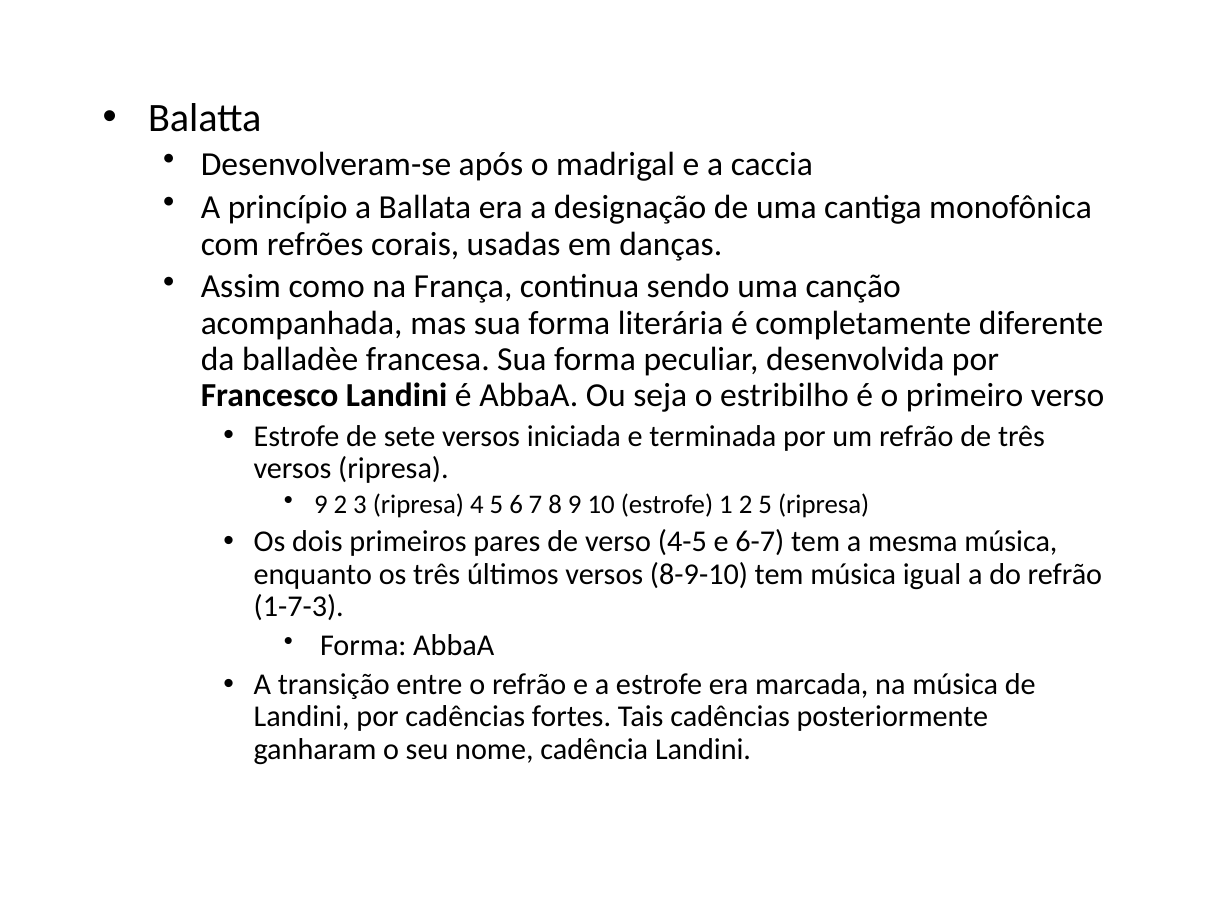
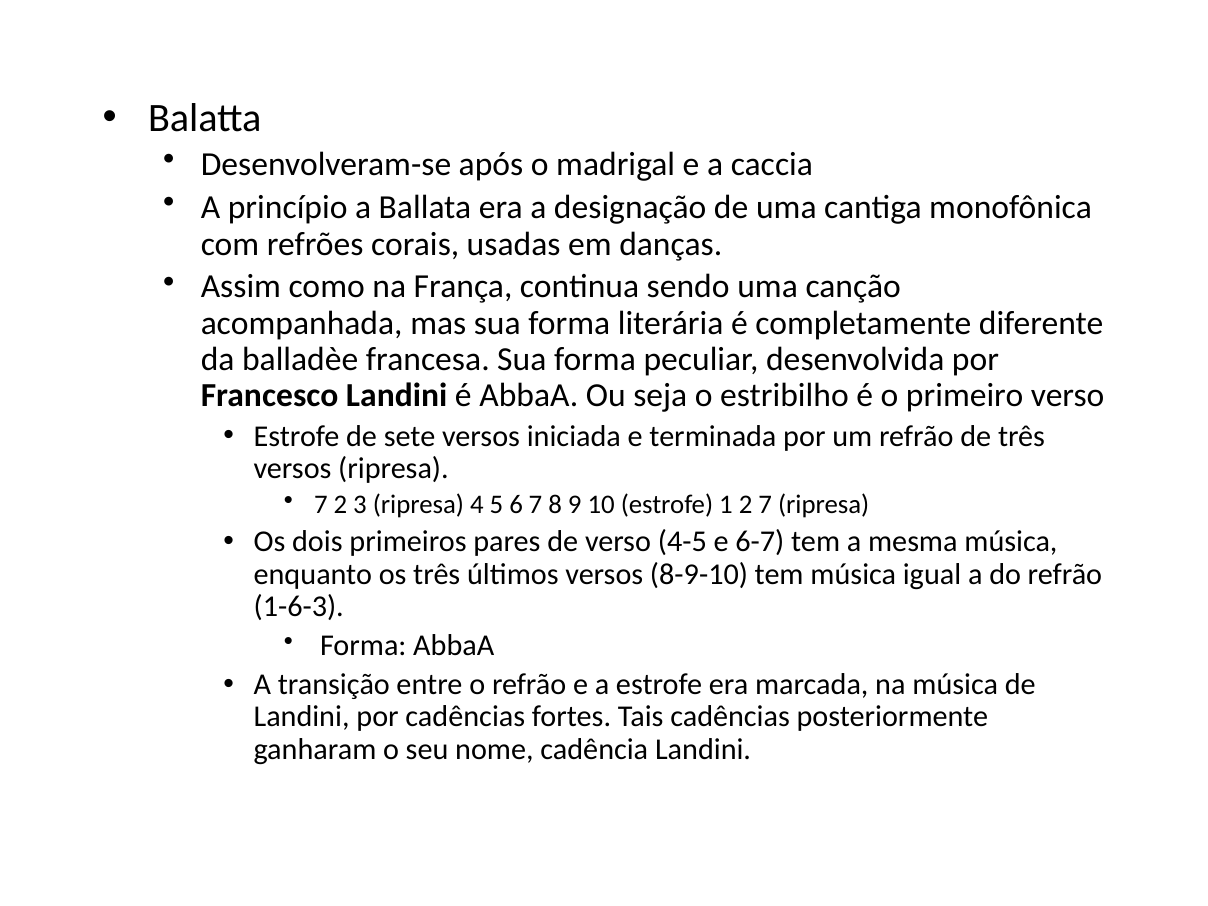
9: 9 -> 7 (321, 505)
2 5: 5 -> 7 (765, 505)
1-7-3: 1-7-3 -> 1-6-3 (299, 607)
